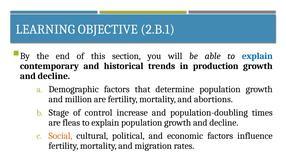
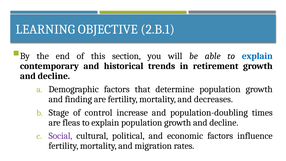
production: production -> retirement (216, 66)
million: million -> finding (78, 99)
abortions: abortions -> decreases (213, 99)
Social colour: orange -> purple (60, 136)
